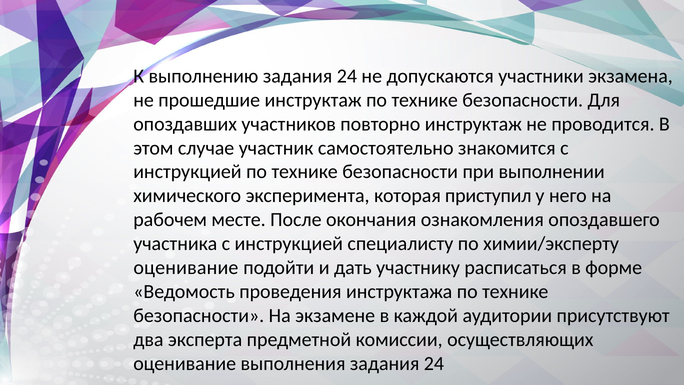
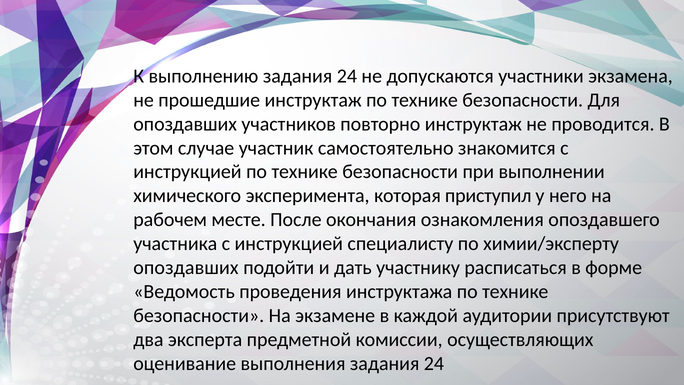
оценивание: оценивание -> опоздавших (186, 268)
